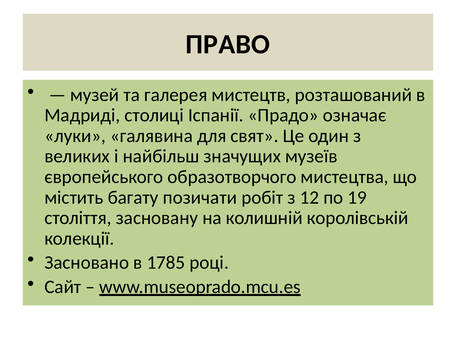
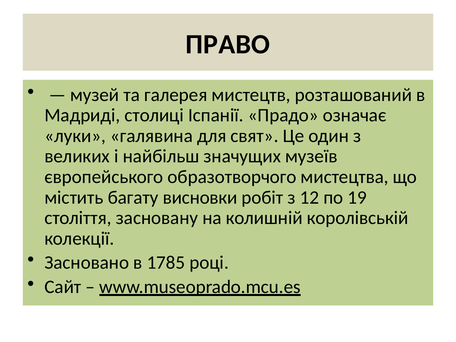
позичати: позичати -> висновки (200, 197)
